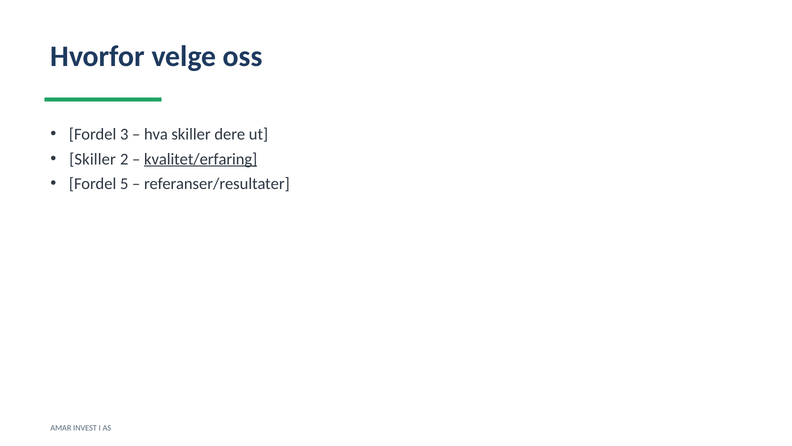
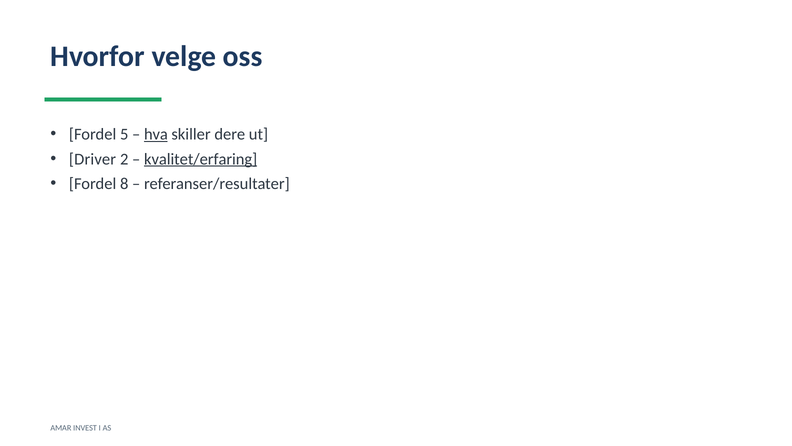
3: 3 -> 5 (124, 134)
hva underline: none -> present (156, 134)
Skiller: Skiller -> Driver (93, 159)
5: 5 -> 8 (124, 184)
